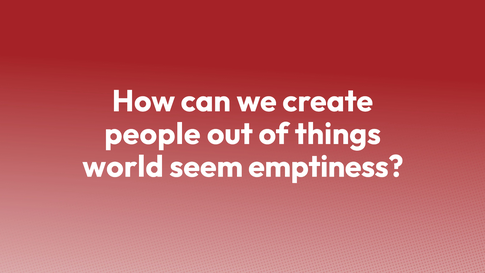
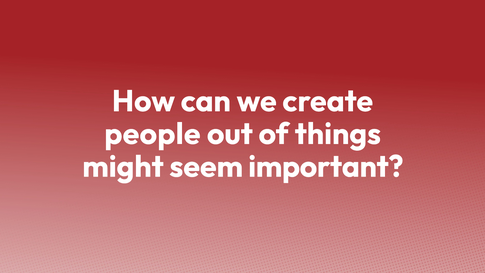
world: world -> might (123, 167)
emptiness: emptiness -> important (326, 167)
